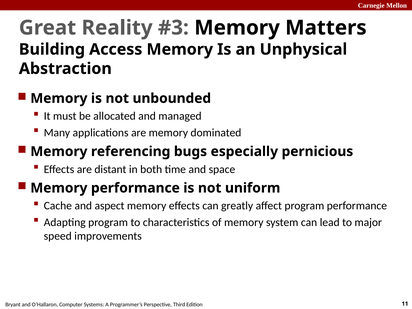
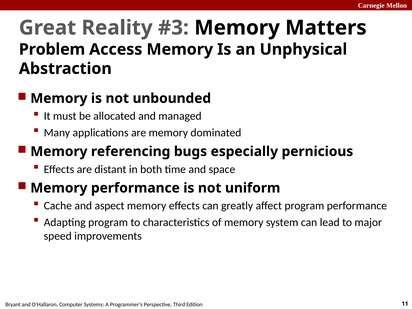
Building: Building -> Problem (52, 49)
